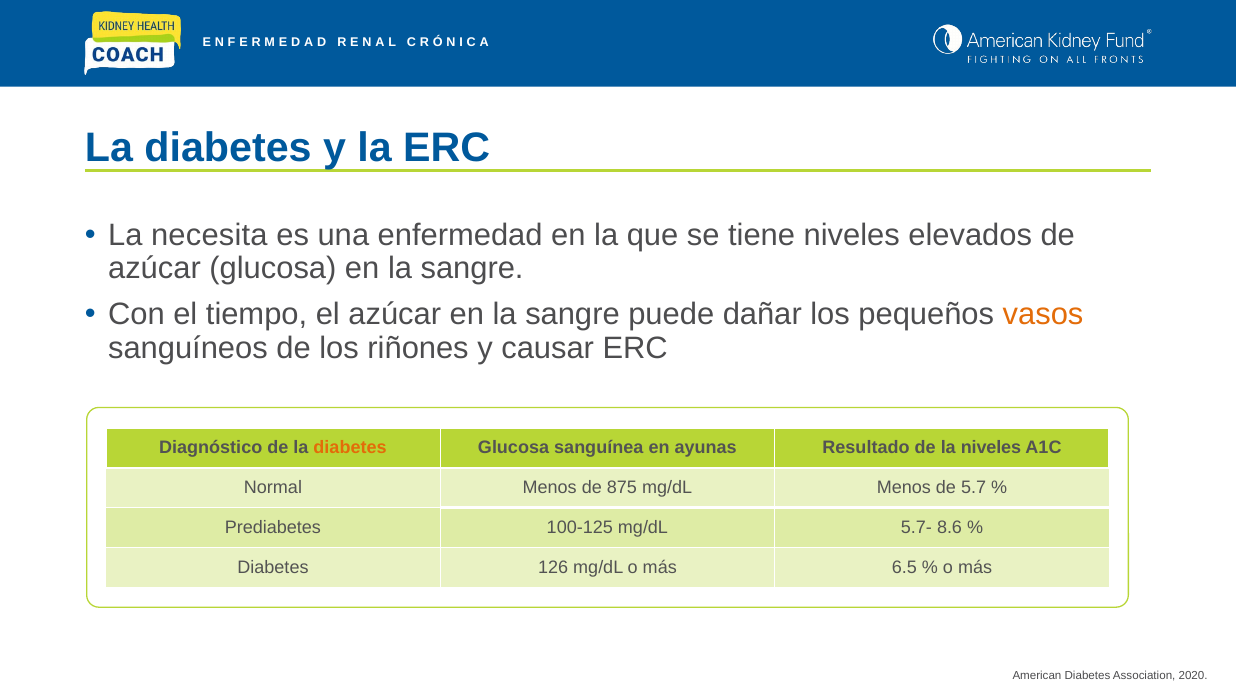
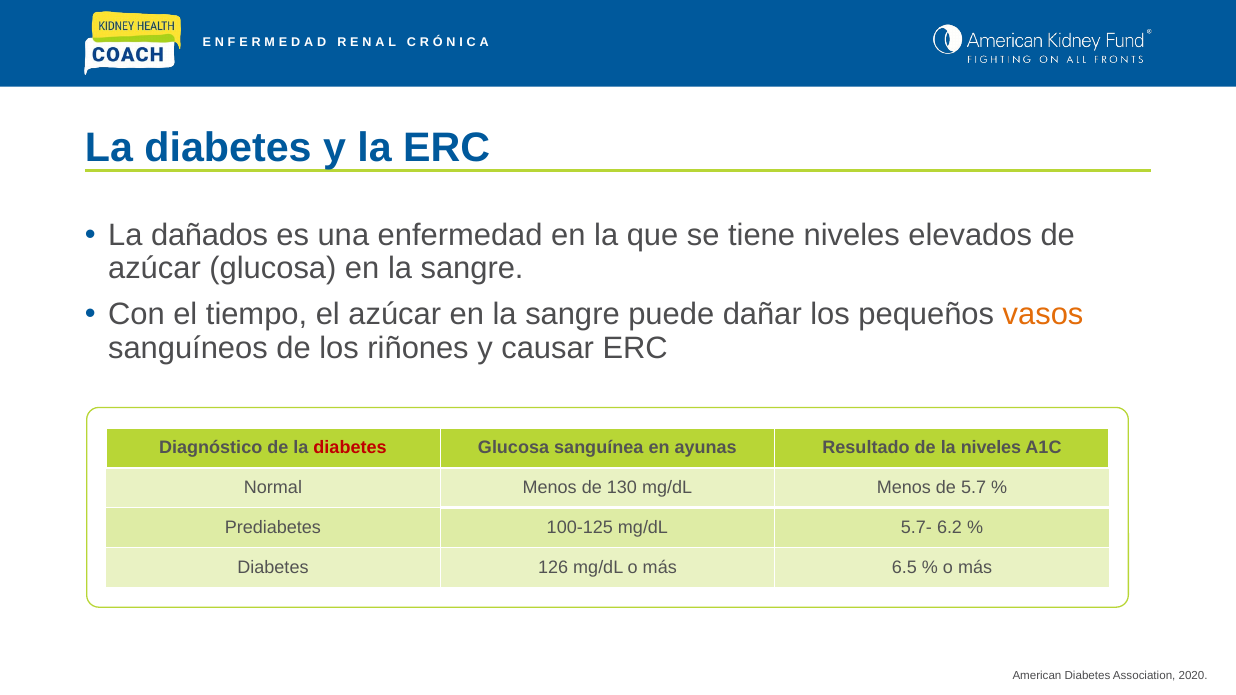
necesita: necesita -> dañados (210, 235)
diabetes colour: orange -> red (350, 448)
875: 875 -> 130 (622, 488)
8.6: 8.6 -> 6.2 (950, 528)
